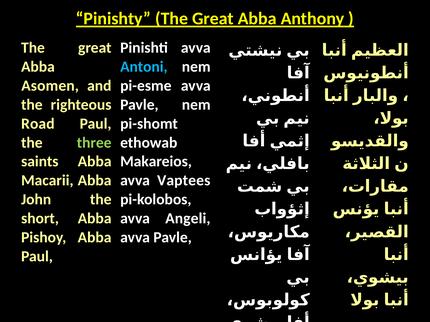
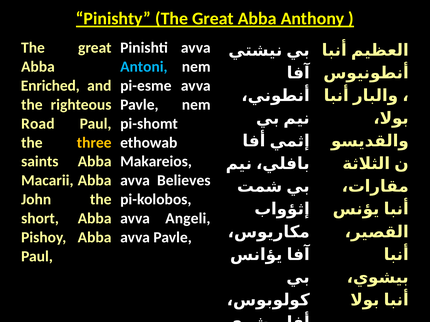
Asomen: Asomen -> Enriched (50, 86)
three colour: light green -> yellow (94, 143)
Vaptees: Vaptees -> Believes (184, 181)
